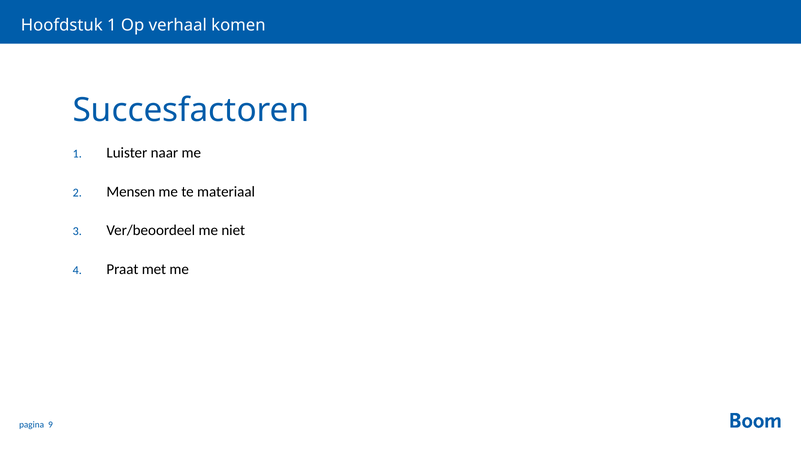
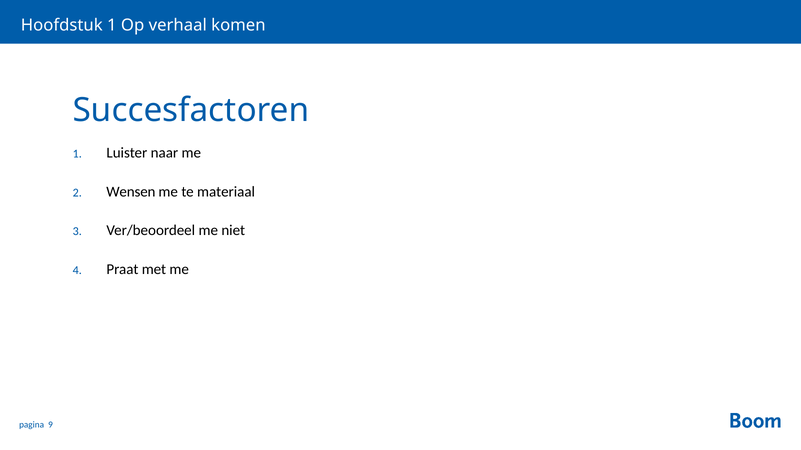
Mensen: Mensen -> Wensen (131, 192)
